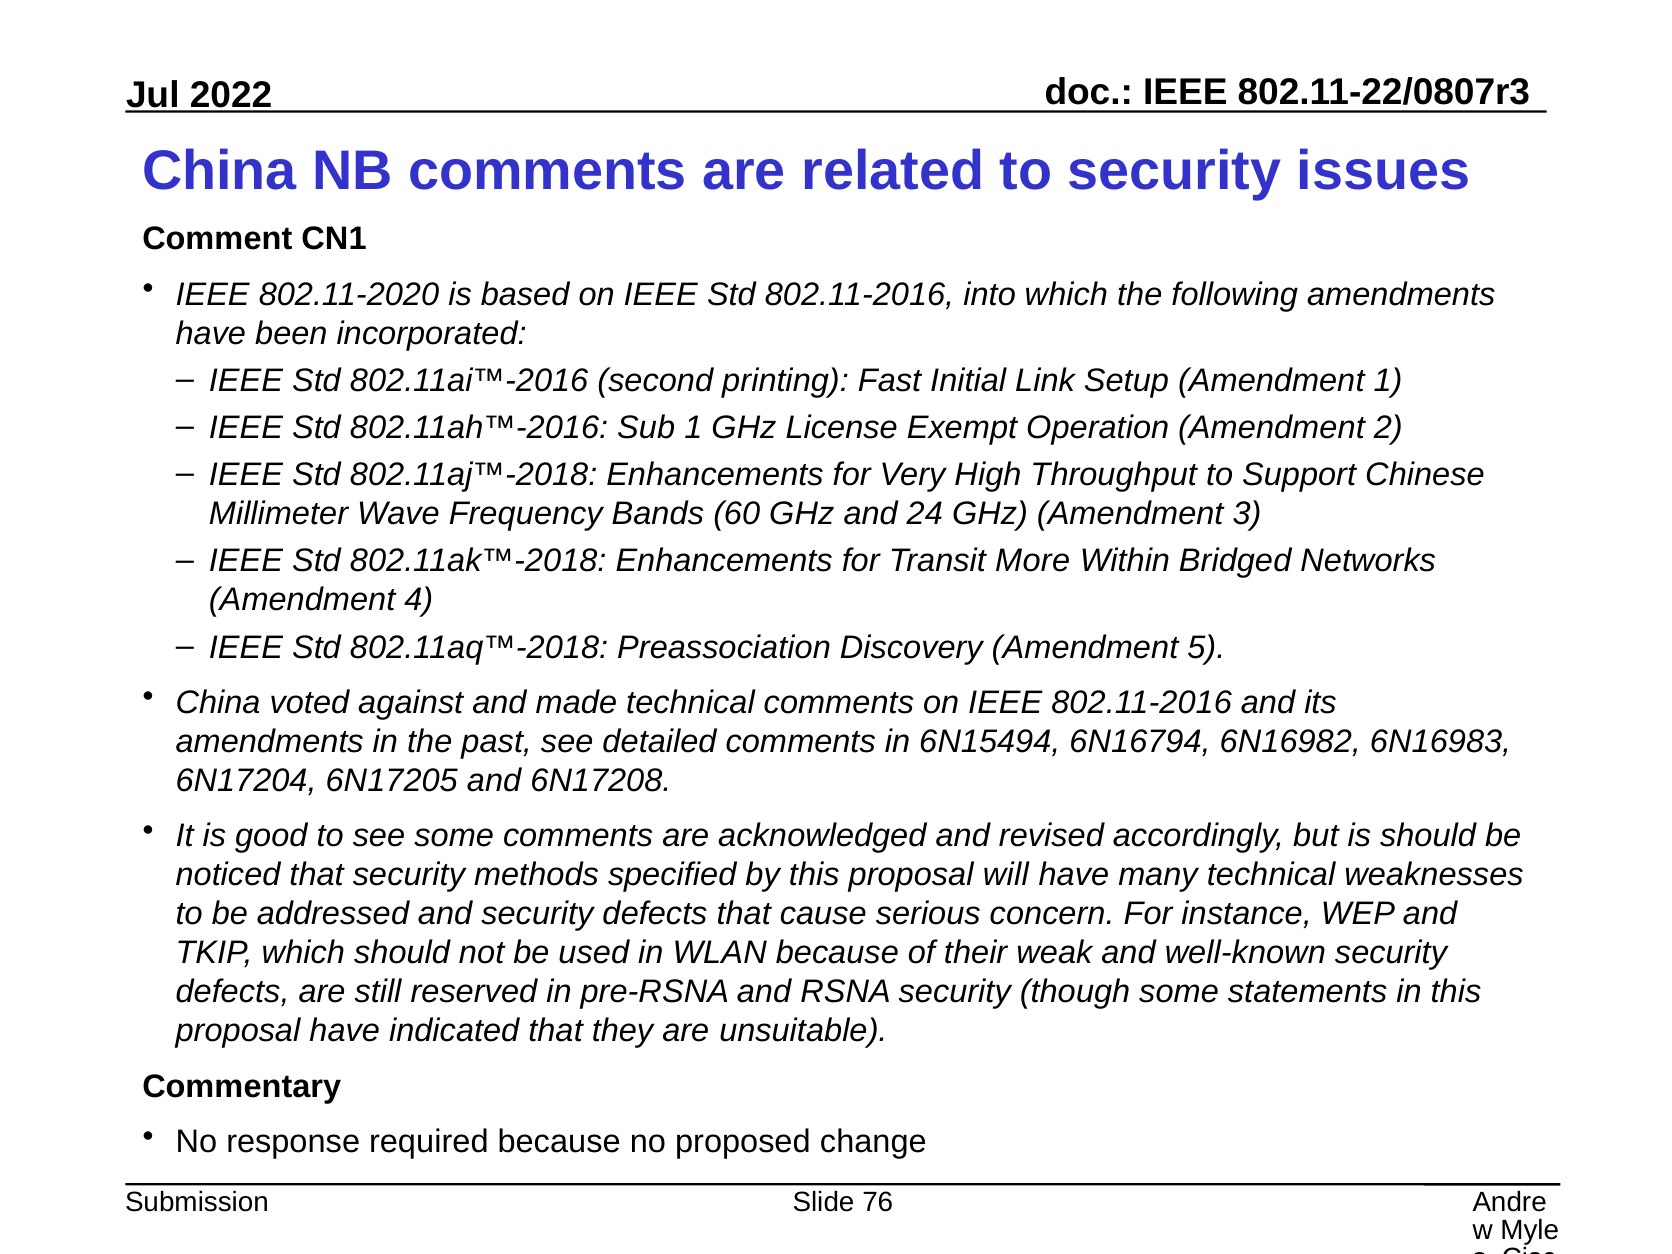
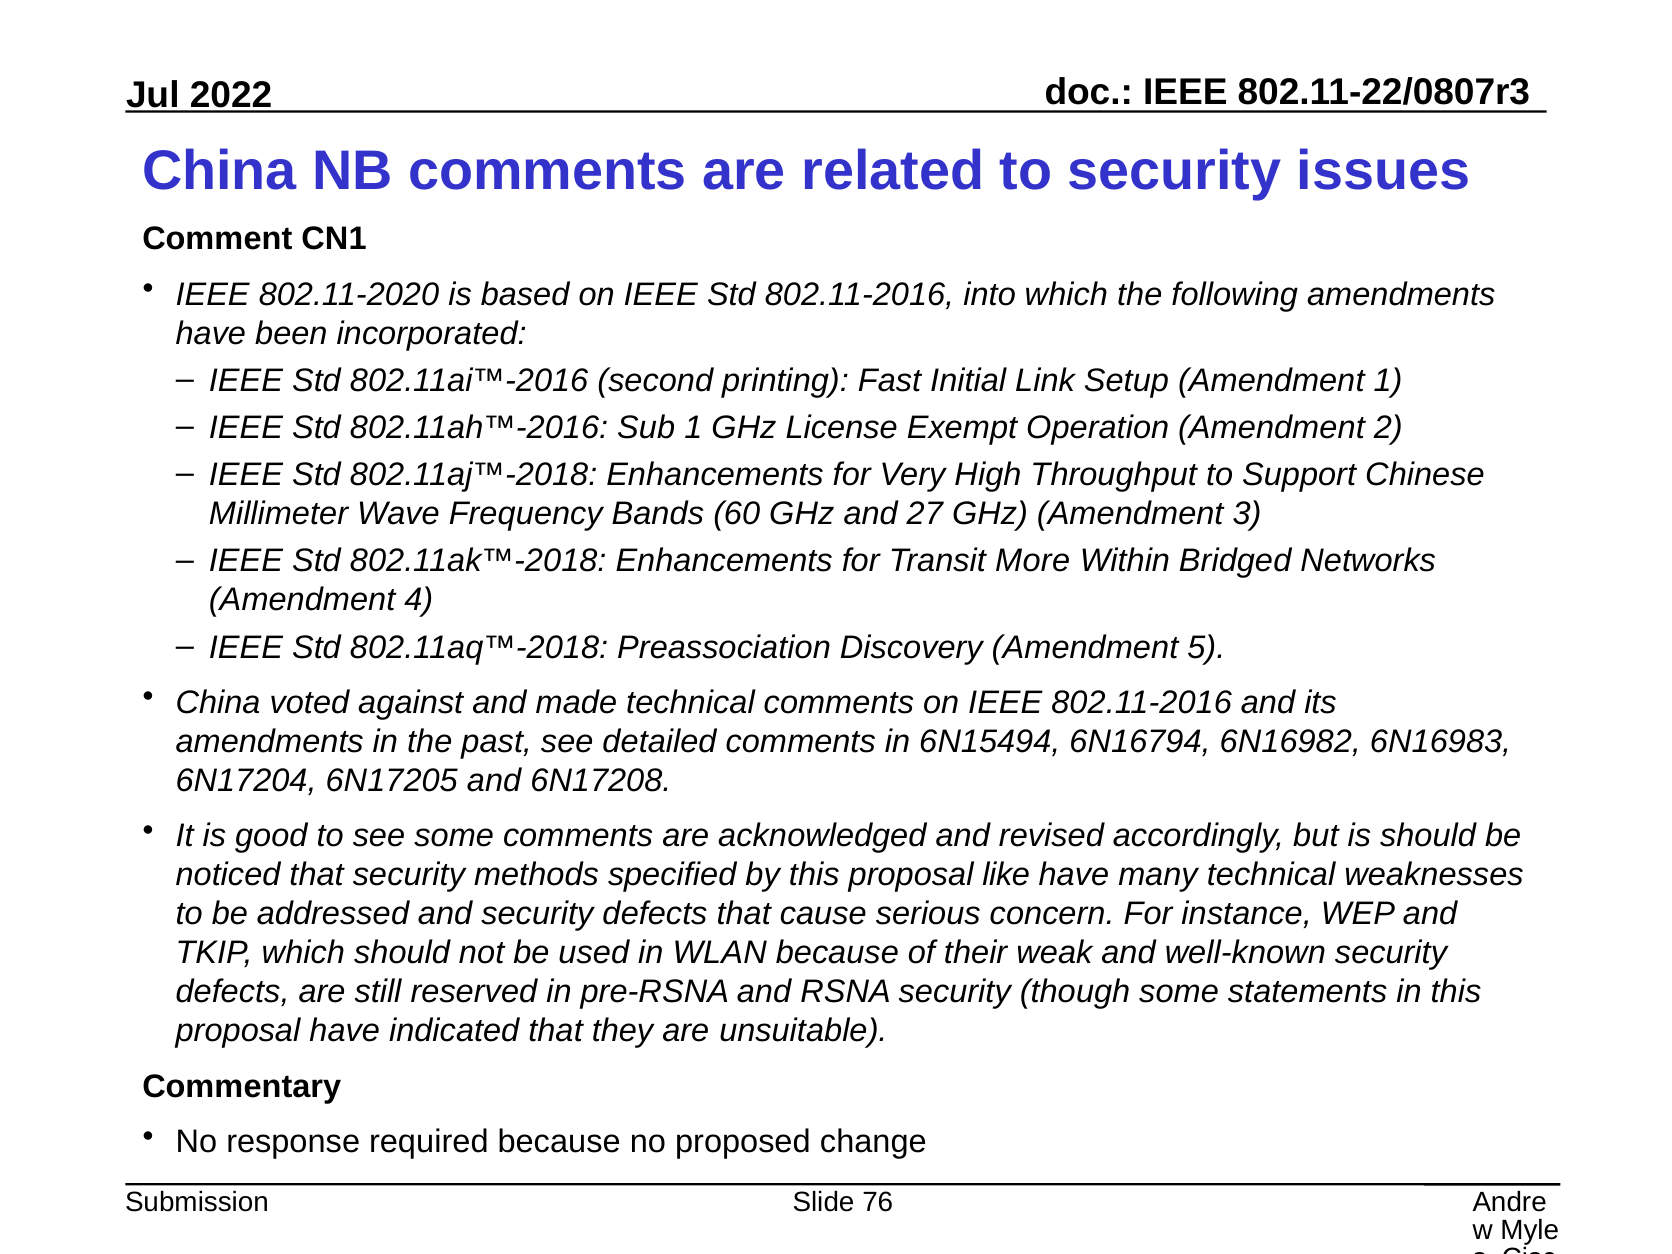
24: 24 -> 27 (925, 514)
will: will -> like (1006, 875)
